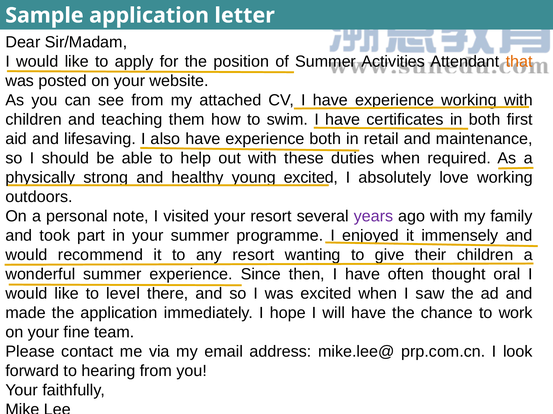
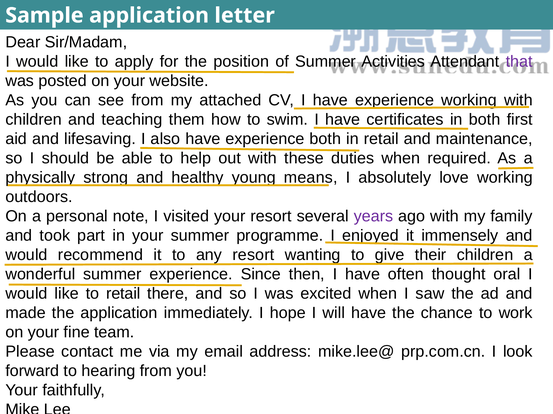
that colour: orange -> purple (519, 62)
young excited: excited -> means (311, 178)
to level: level -> retail (123, 294)
